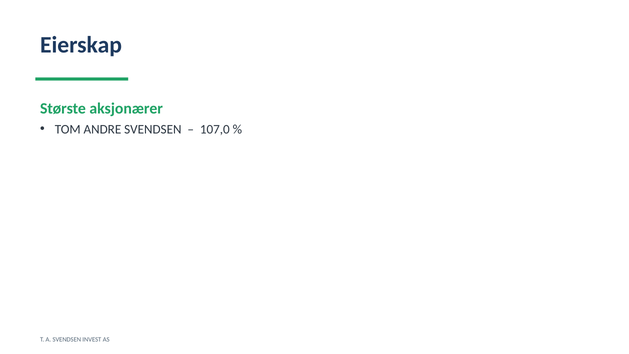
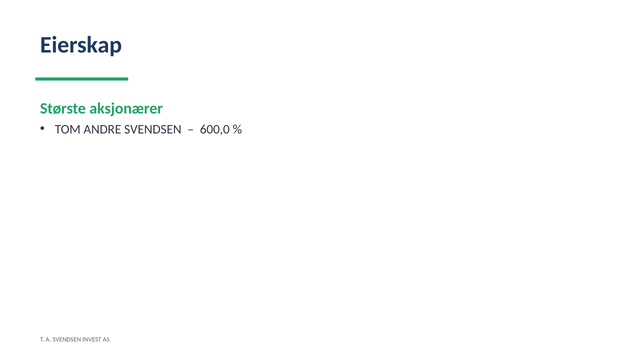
107,0: 107,0 -> 600,0 (215, 129)
